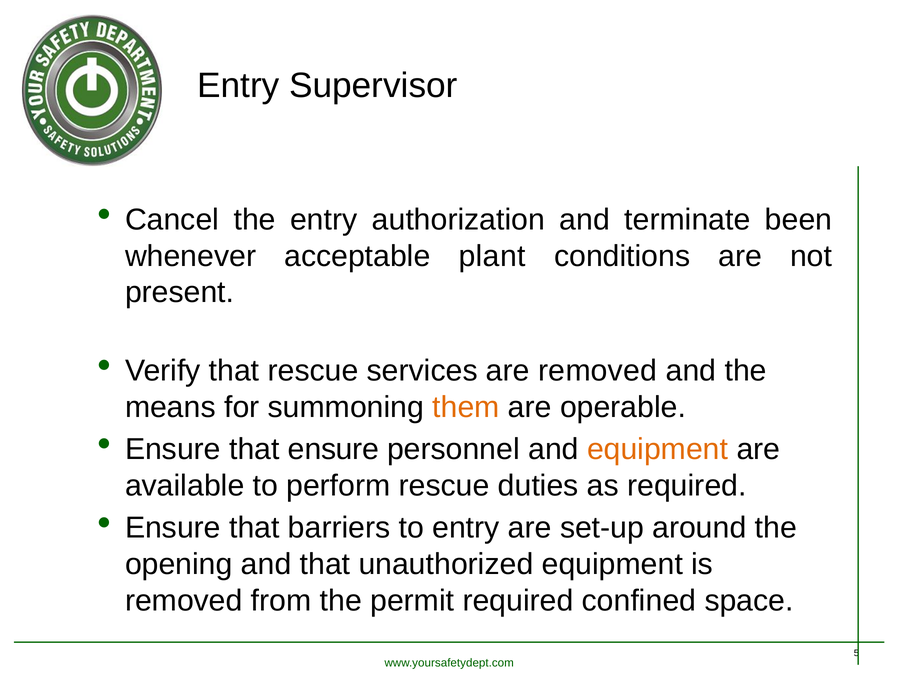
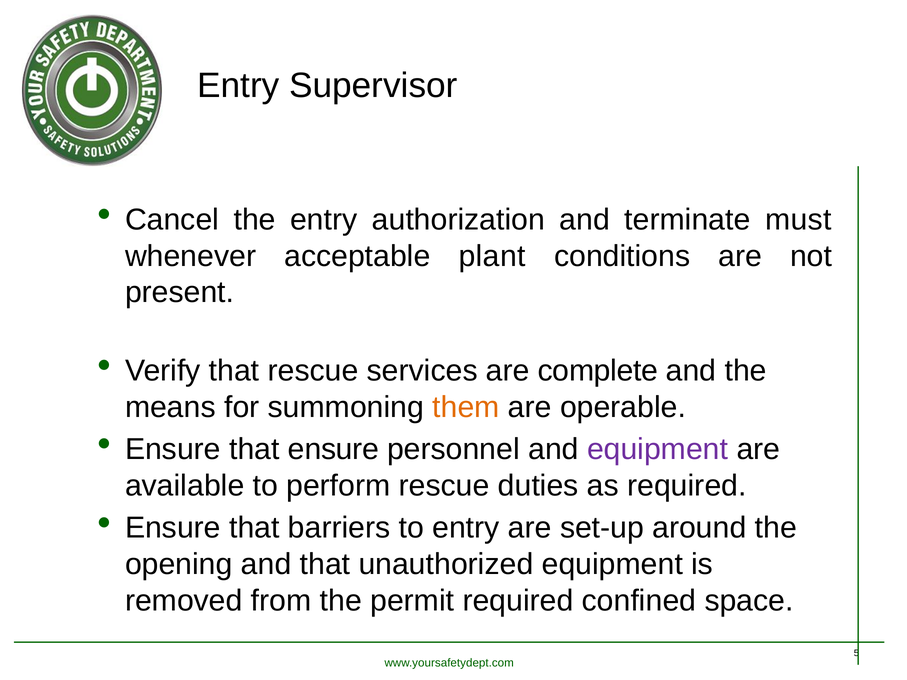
been: been -> must (798, 220)
are removed: removed -> complete (598, 371)
equipment colour: orange -> purple (658, 450)
